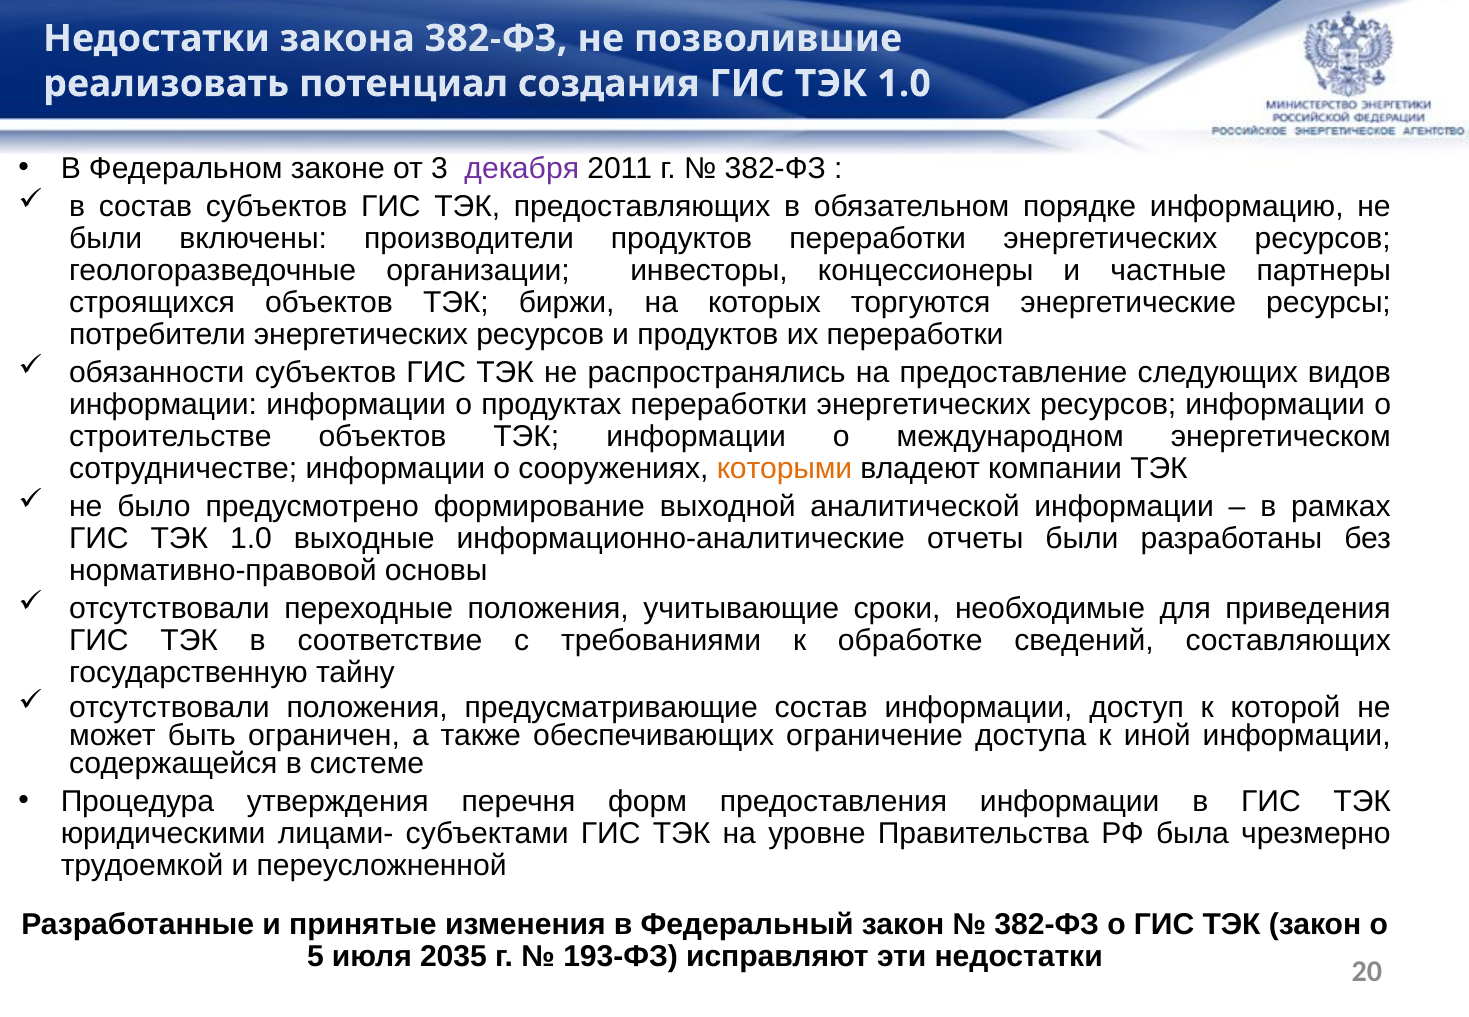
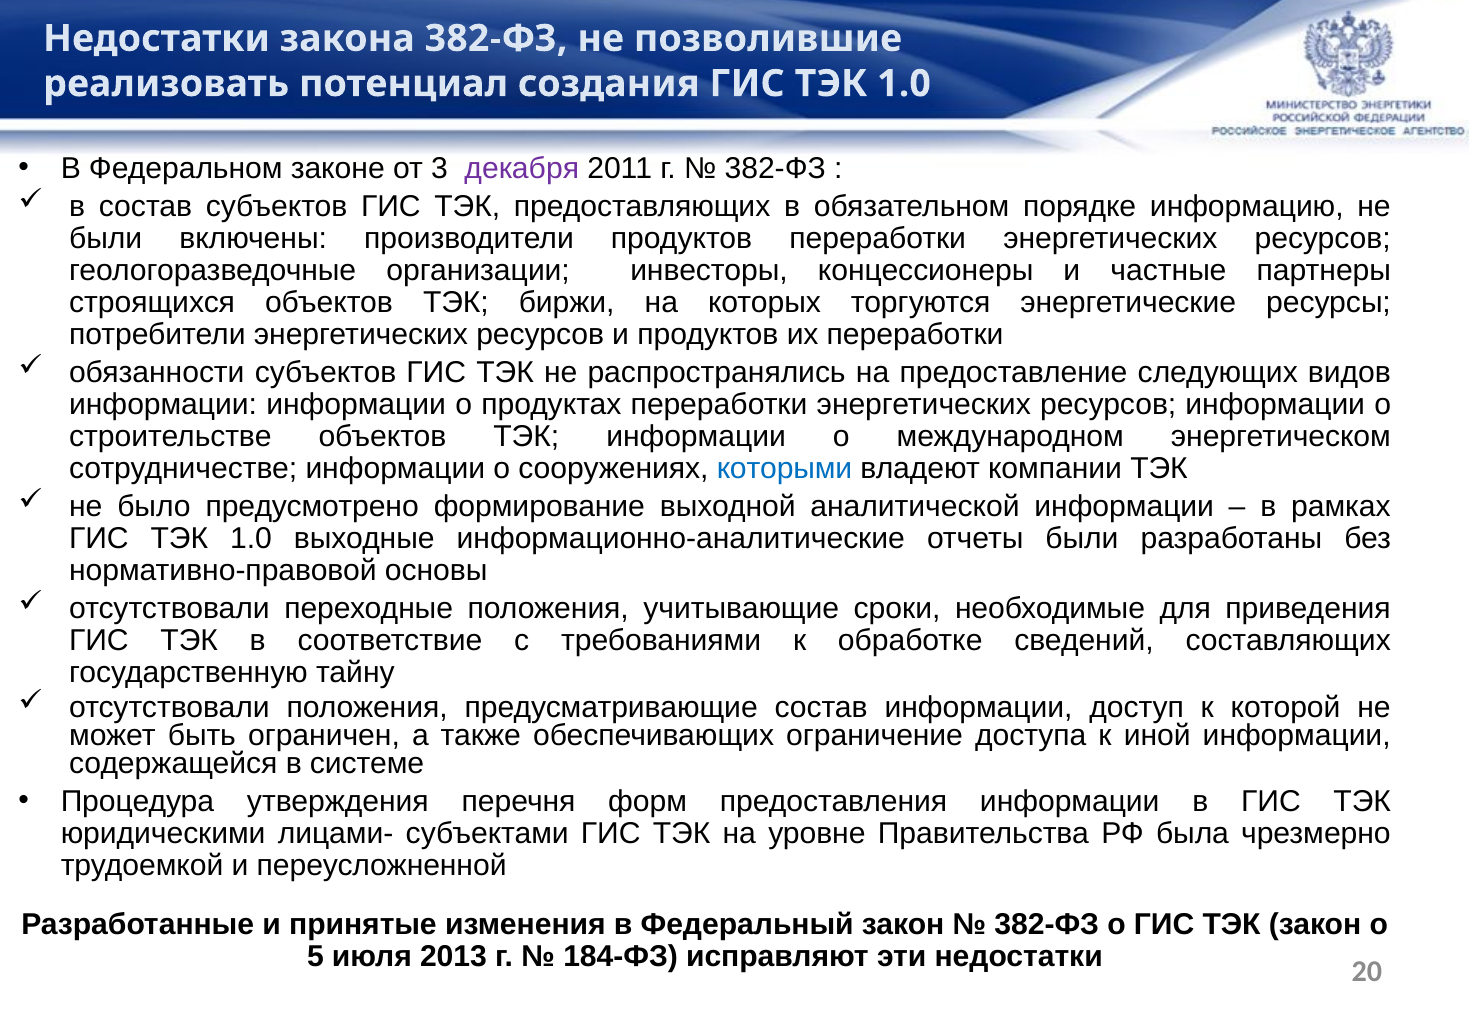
которыми colour: orange -> blue (785, 469)
2035: 2035 -> 2013 (453, 957)
193-ФЗ: 193-ФЗ -> 184-ФЗ (621, 957)
